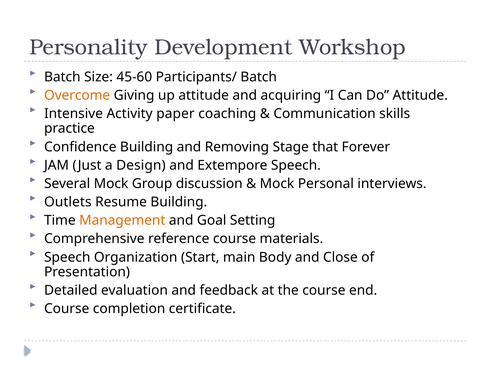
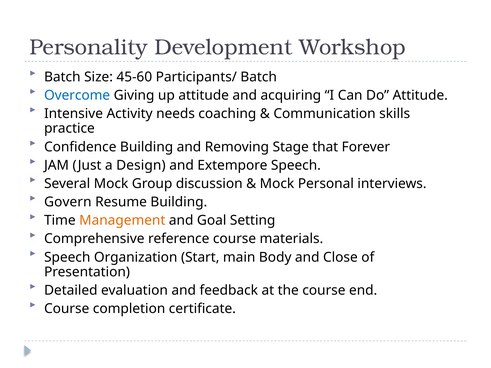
Overcome colour: orange -> blue (77, 95)
paper: paper -> needs (176, 114)
Outlets: Outlets -> Govern (68, 202)
